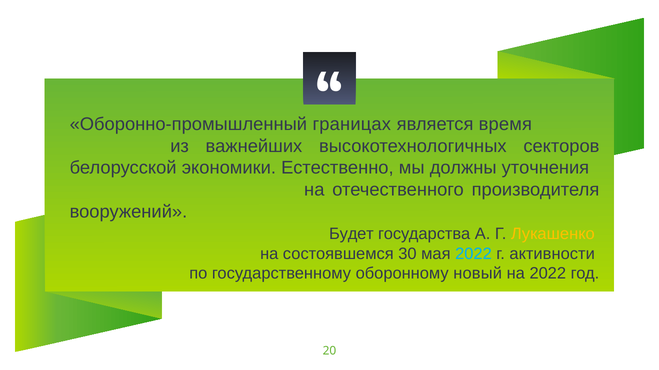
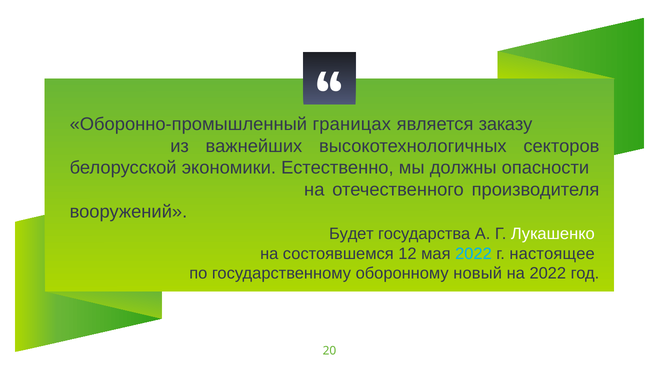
время: время -> заказу (506, 124)
уточнения: уточнения -> опасности (545, 168)
Лукашенко colour: yellow -> white (553, 234)
30: 30 -> 12 (407, 254)
активности: активности -> настоящее (552, 254)
